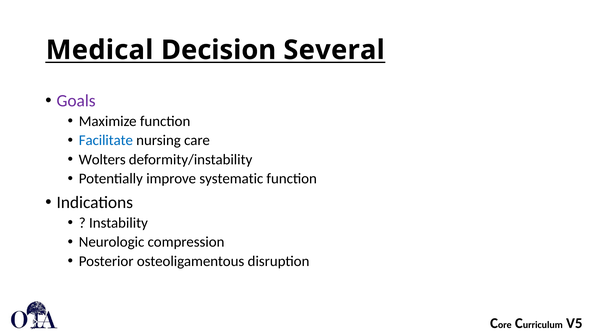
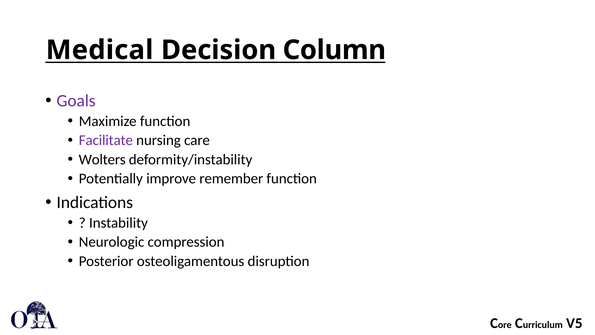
Several: Several -> Column (334, 50)
Facilitate colour: blue -> purple (106, 140)
systematic: systematic -> remember (231, 179)
